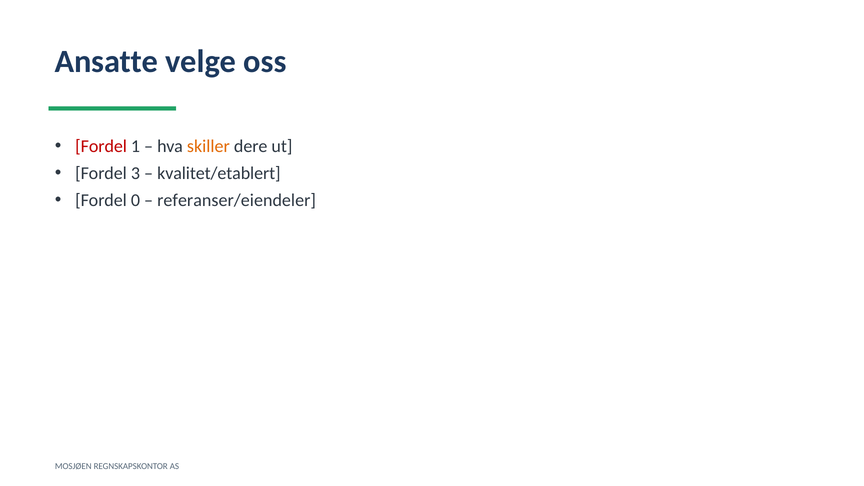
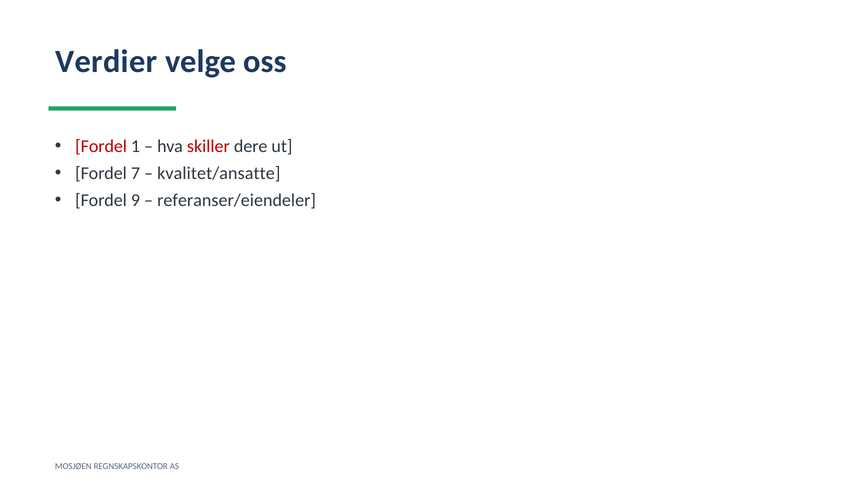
Ansatte: Ansatte -> Verdier (106, 62)
skiller colour: orange -> red (208, 146)
3: 3 -> 7 (135, 173)
kvalitet/etablert: kvalitet/etablert -> kvalitet/ansatte (219, 173)
0: 0 -> 9 (135, 200)
